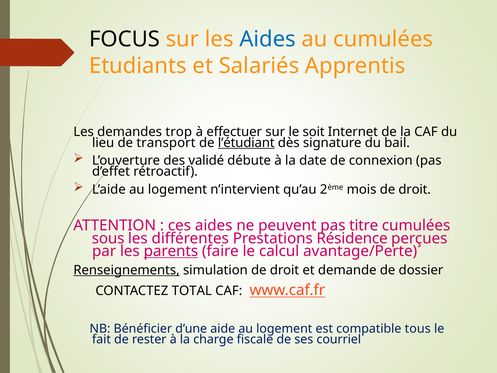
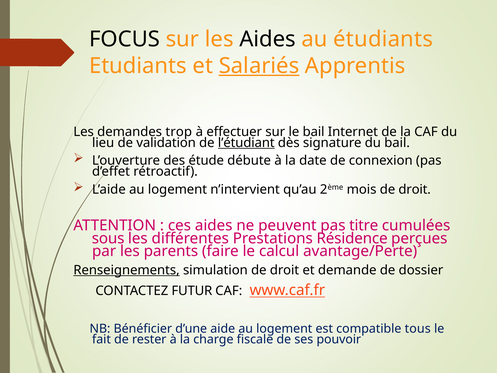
Aides colour: blue -> black (268, 39)
au cumulées: cumulées -> étudiants (383, 39)
Salariés underline: none -> present (259, 66)
le soit: soit -> bail (314, 132)
transport: transport -> validation (166, 143)
validé: validé -> étude (206, 161)
parents underline: present -> none (171, 251)
TOTAL: TOTAL -> FUTUR (192, 291)
courriel: courriel -> pouvoir (339, 339)
